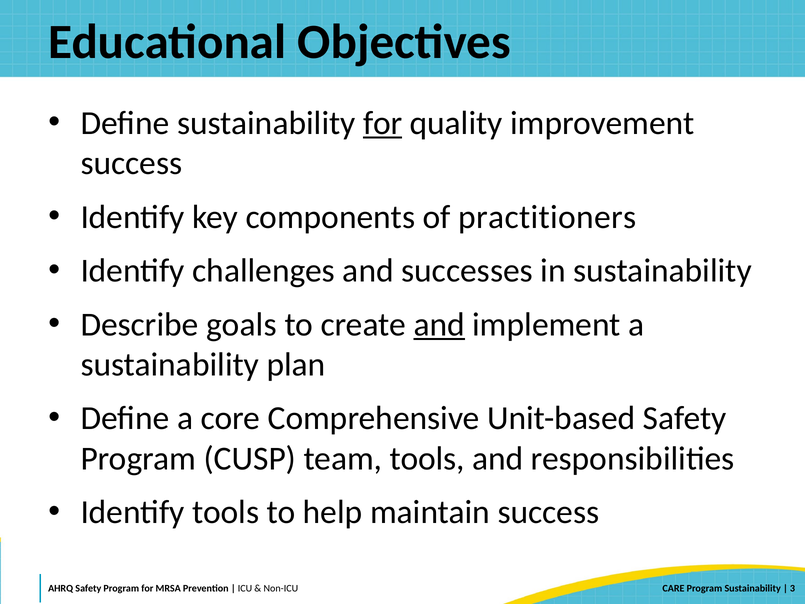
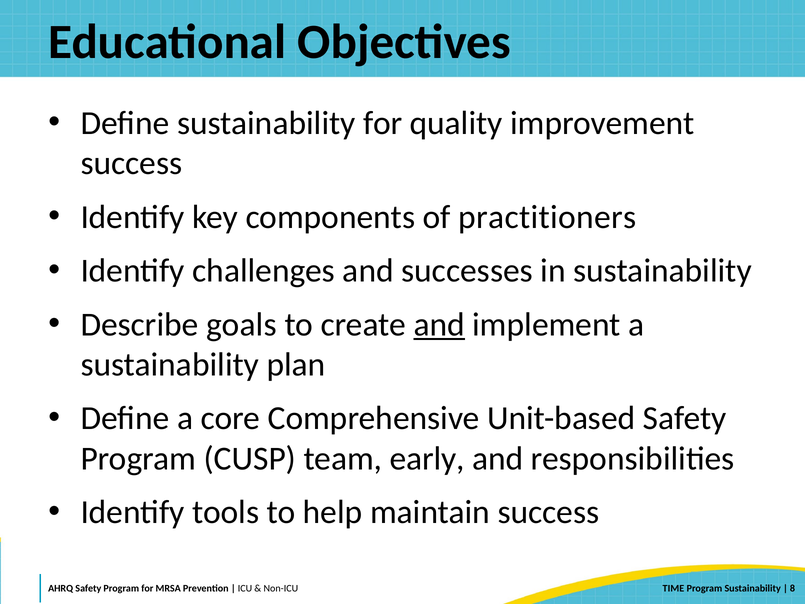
for underline: present -> none (383, 123)
team tools: tools -> early (427, 458)
3: 3 -> 8 (793, 588)
CARE: CARE -> TIME (673, 588)
